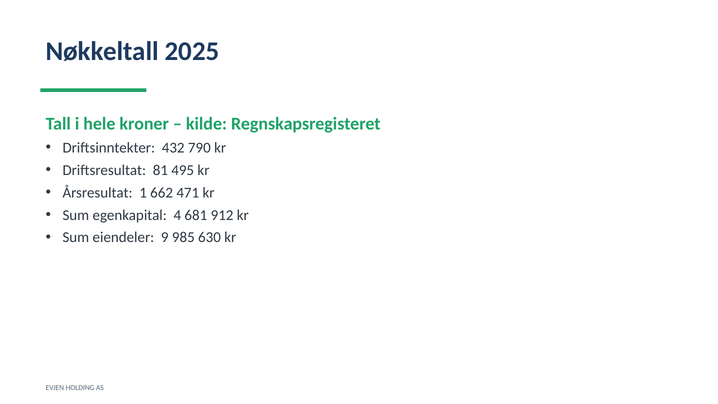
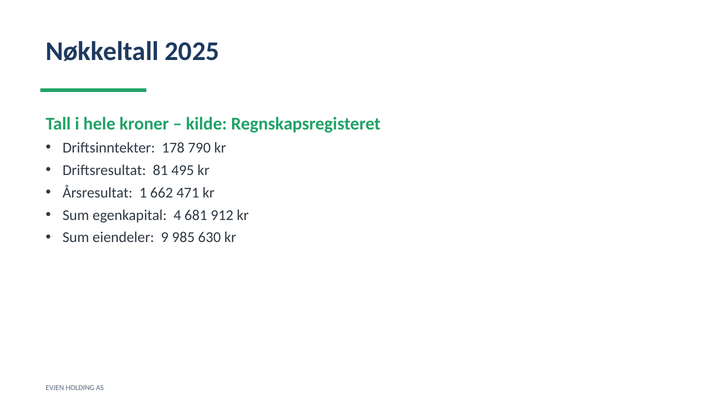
432: 432 -> 178 (173, 148)
